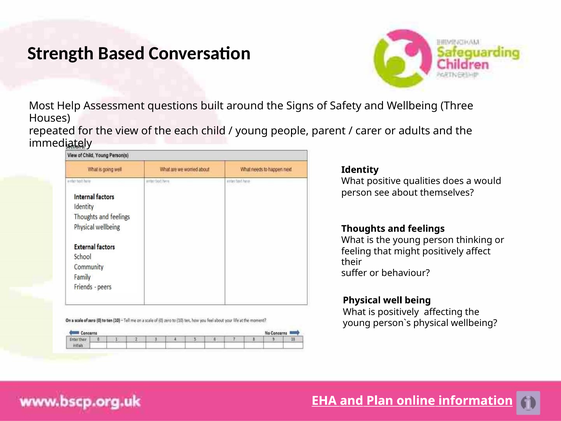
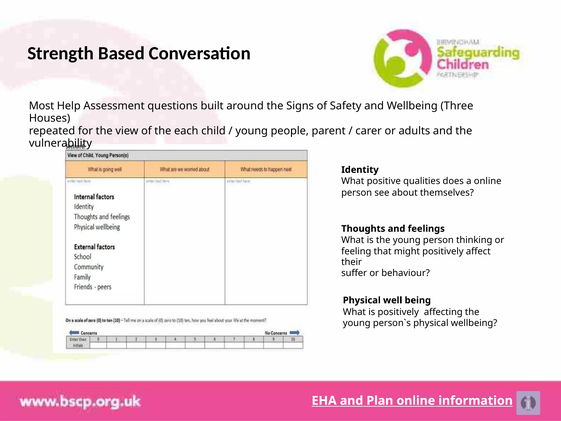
immediately: immediately -> vulnerability (60, 143)
a would: would -> online (488, 181)
